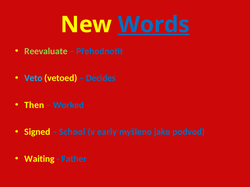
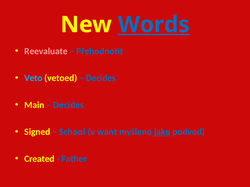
Reevaluate colour: light green -> pink (46, 51)
Then: Then -> Main (34, 105)
Worked: Worked -> Decides (68, 105)
early: early -> want (107, 132)
jako underline: none -> present (162, 132)
Waiting: Waiting -> Created (39, 159)
